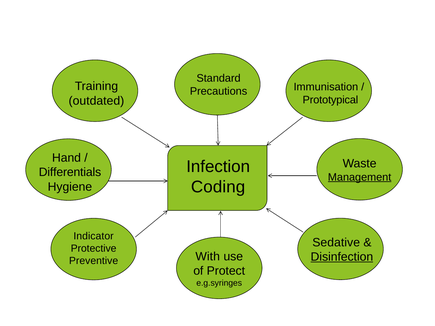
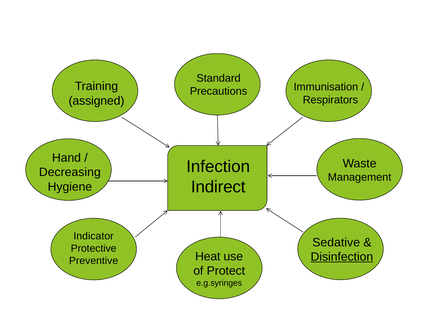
Prototypical: Prototypical -> Respirators (330, 100)
outdated: outdated -> assigned (96, 101)
Differentials: Differentials -> Decreasing (70, 172)
Management underline: present -> none (360, 177)
Coding: Coding -> Indirect (218, 187)
With: With -> Heat (208, 257)
